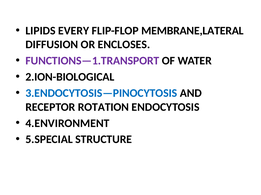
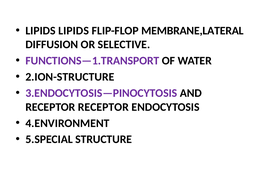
LIPIDS EVERY: EVERY -> LIPIDS (74, 31)
ENCLOSES: ENCLOSES -> SELECTIVE (124, 45)
2.ION-BIOLOGICAL: 2.ION-BIOLOGICAL -> 2.ION-STRUCTURE (70, 77)
3.ENDOCYTOSIS—PINOCYTOSIS colour: blue -> purple (101, 93)
RECEPTOR ROTATION: ROTATION -> RECEPTOR (103, 107)
